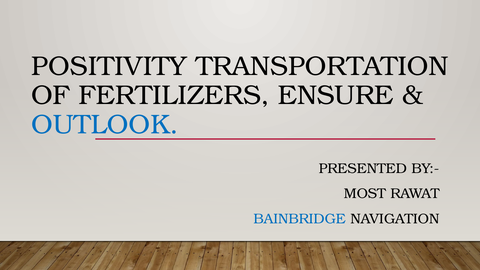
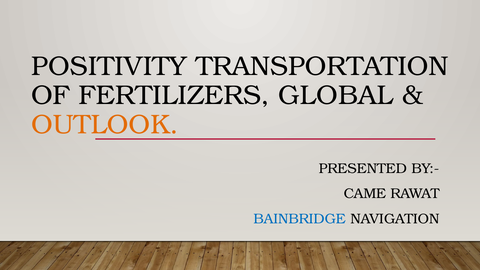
ENSURE: ENSURE -> GLOBAL (336, 95)
OUTLOOK colour: blue -> orange (105, 124)
MOST: MOST -> CAME (365, 194)
